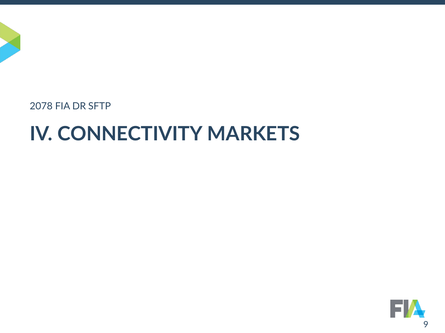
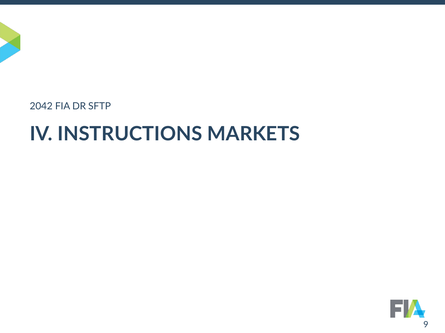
2078: 2078 -> 2042 (41, 106)
CONNECTIVITY: CONNECTIVITY -> INSTRUCTIONS (130, 134)
